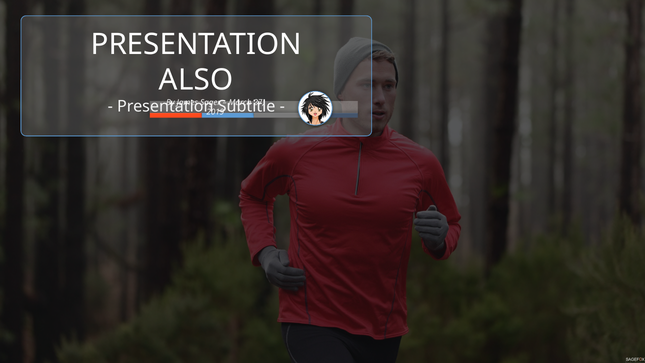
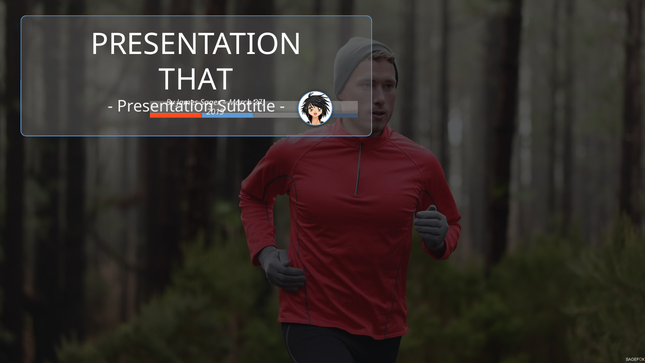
ALSO: ALSO -> THAT (196, 80)
